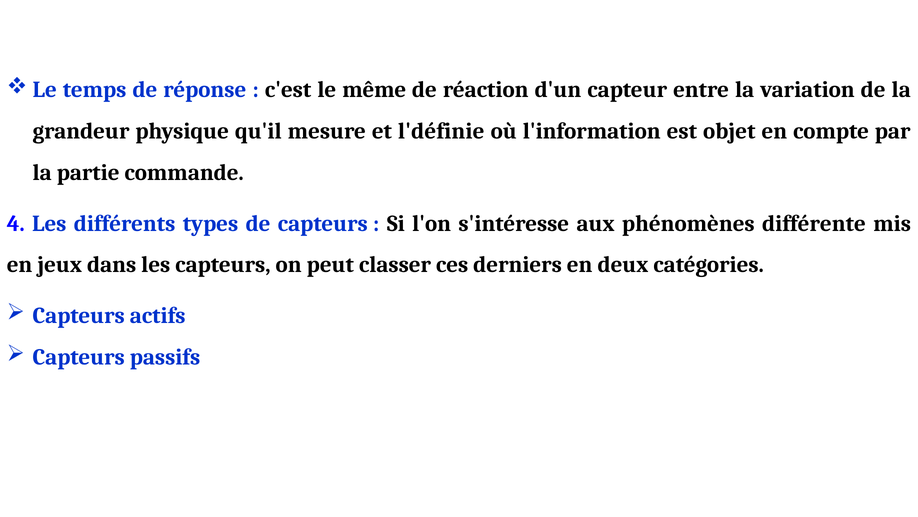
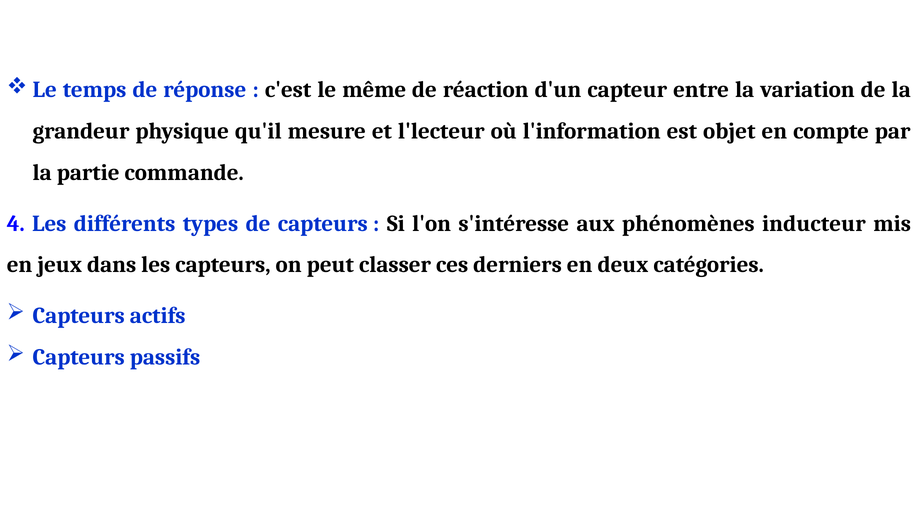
l'définie: l'définie -> l'lecteur (441, 131)
différente: différente -> inducteur (814, 223)
